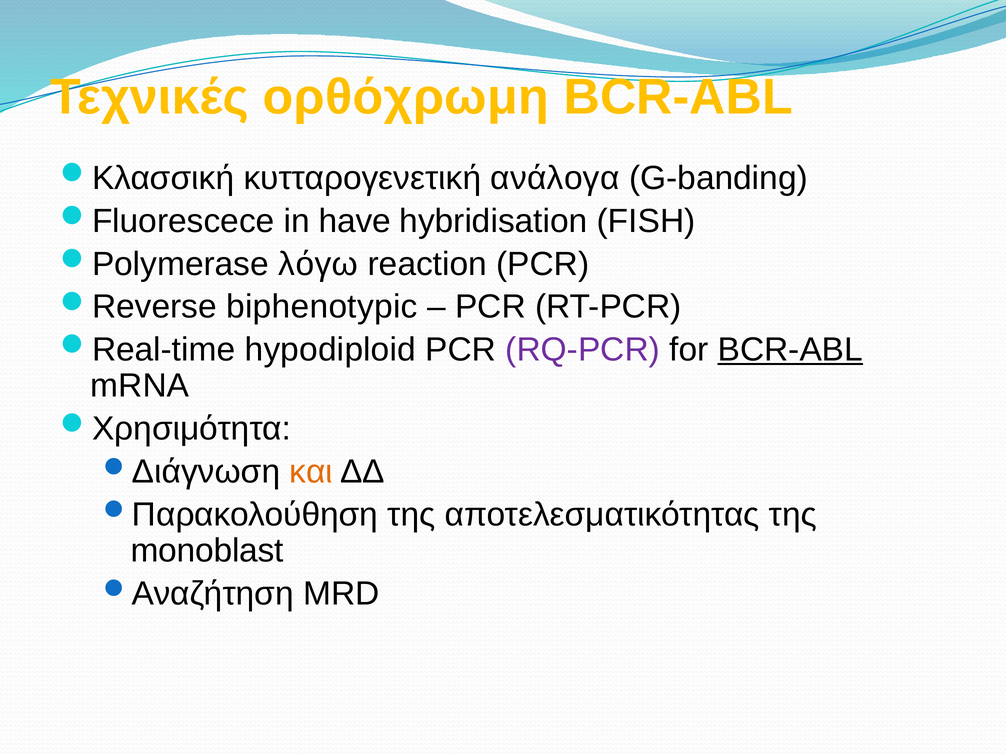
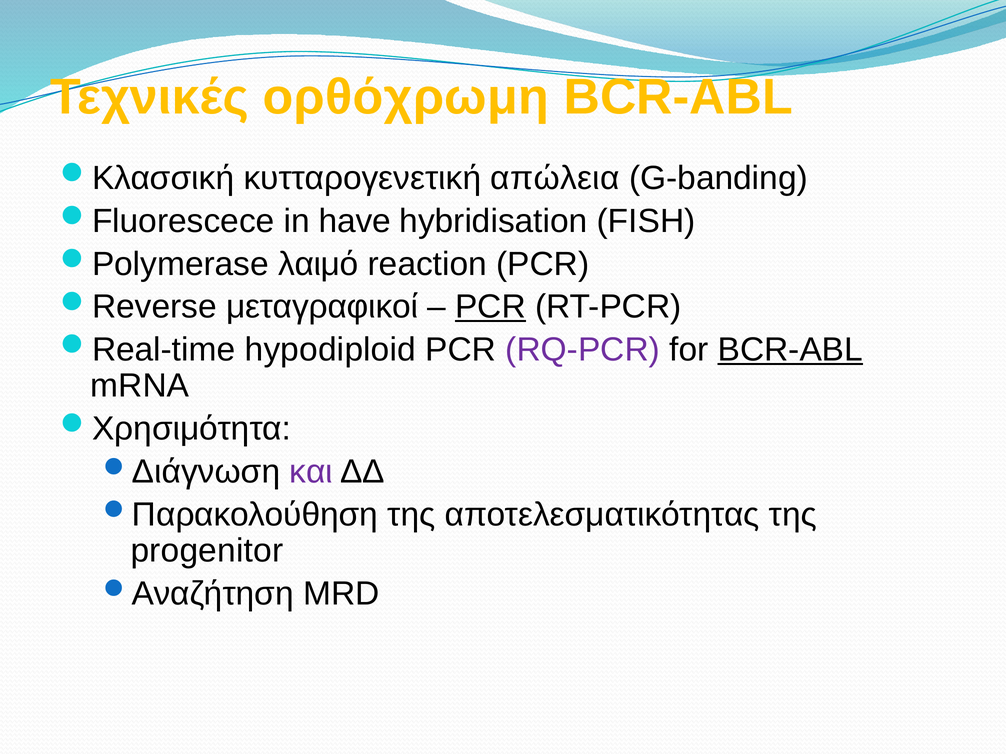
ανάλογα: ανάλογα -> απώλεια (555, 178)
λόγω: λόγω -> λαιμό (318, 264)
biphenotypic: biphenotypic -> μεταγραφικοί (322, 307)
PCR underline: none -> present (491, 307)
και colour: orange -> purple (311, 472)
monoblast: monoblast -> progenitor (207, 551)
